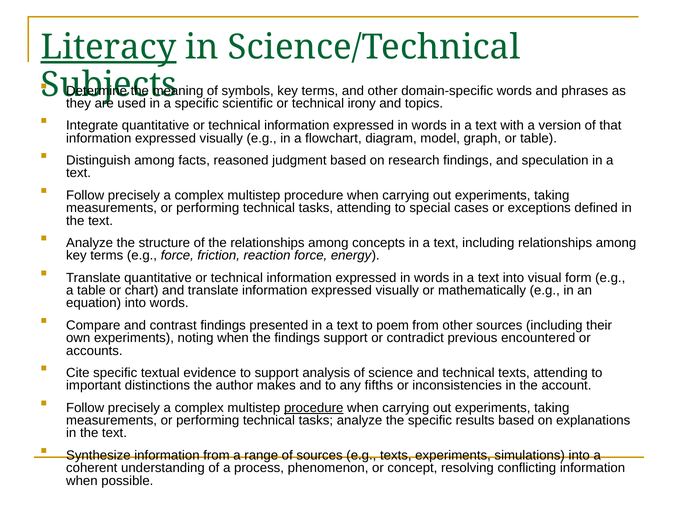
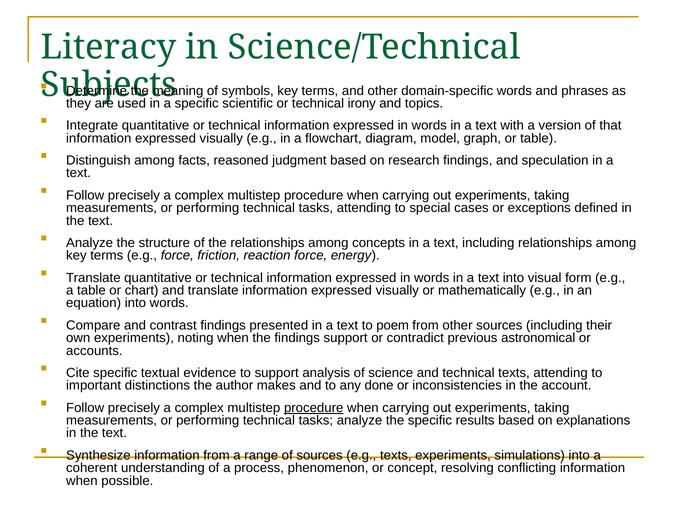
Literacy underline: present -> none (109, 47)
encountered: encountered -> astronomical (538, 338)
fifths: fifths -> done (379, 386)
